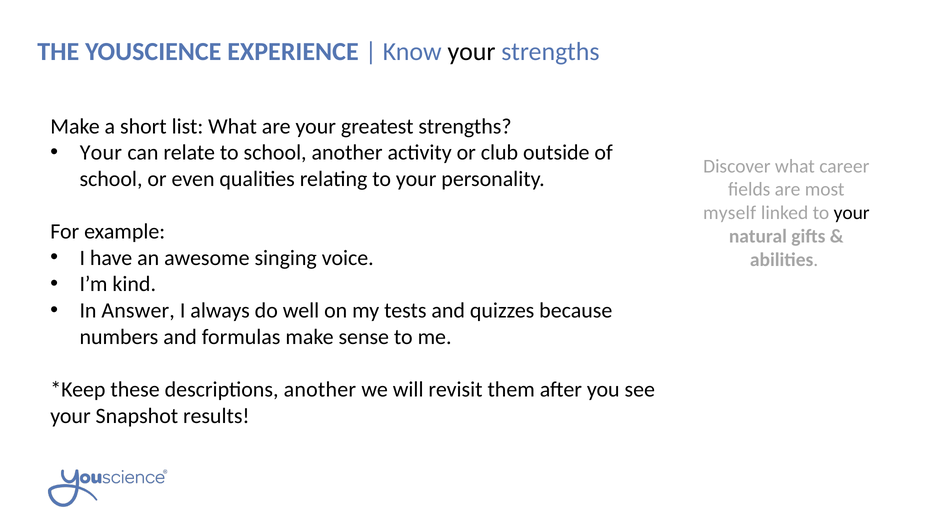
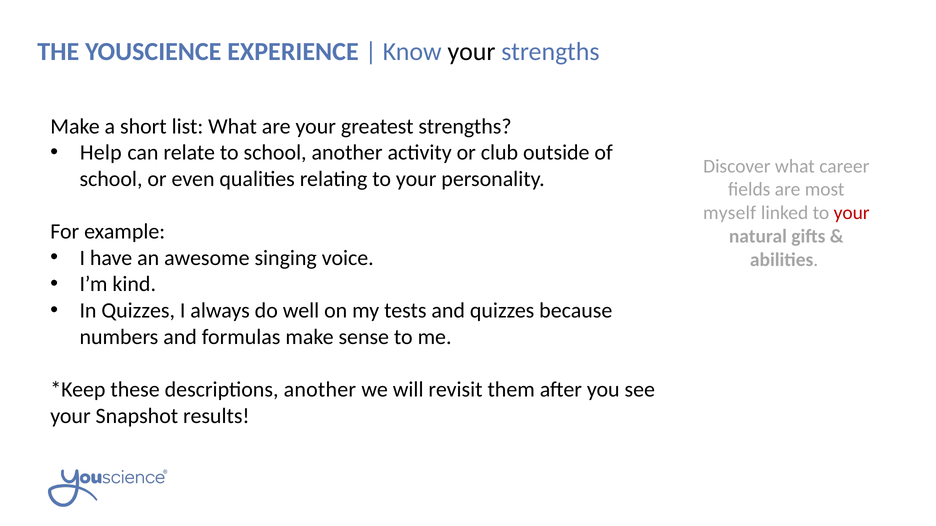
Your: Your -> Help (101, 153)
your colour: black -> red (852, 213)
In Answer: Answer -> Quizzes (138, 311)
